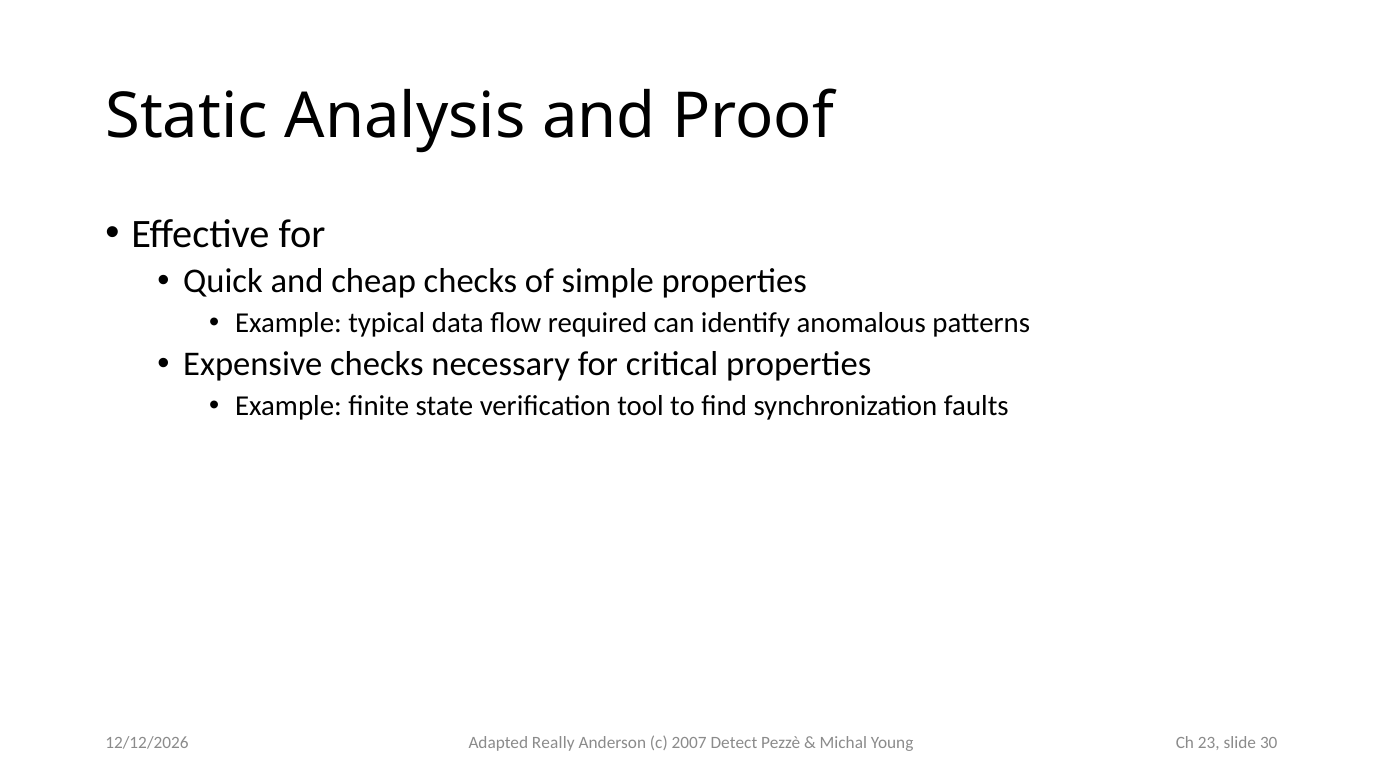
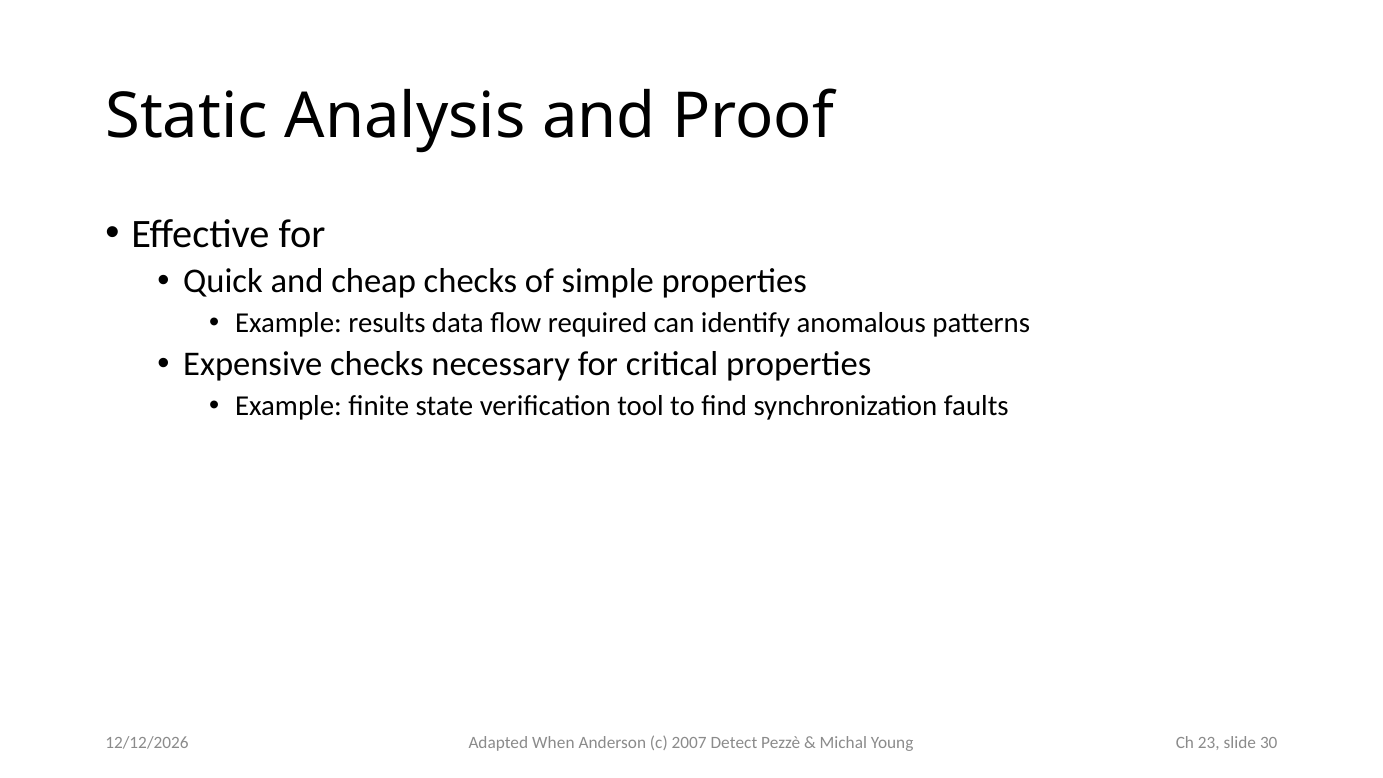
typical: typical -> results (387, 323)
Really: Really -> When (553, 743)
